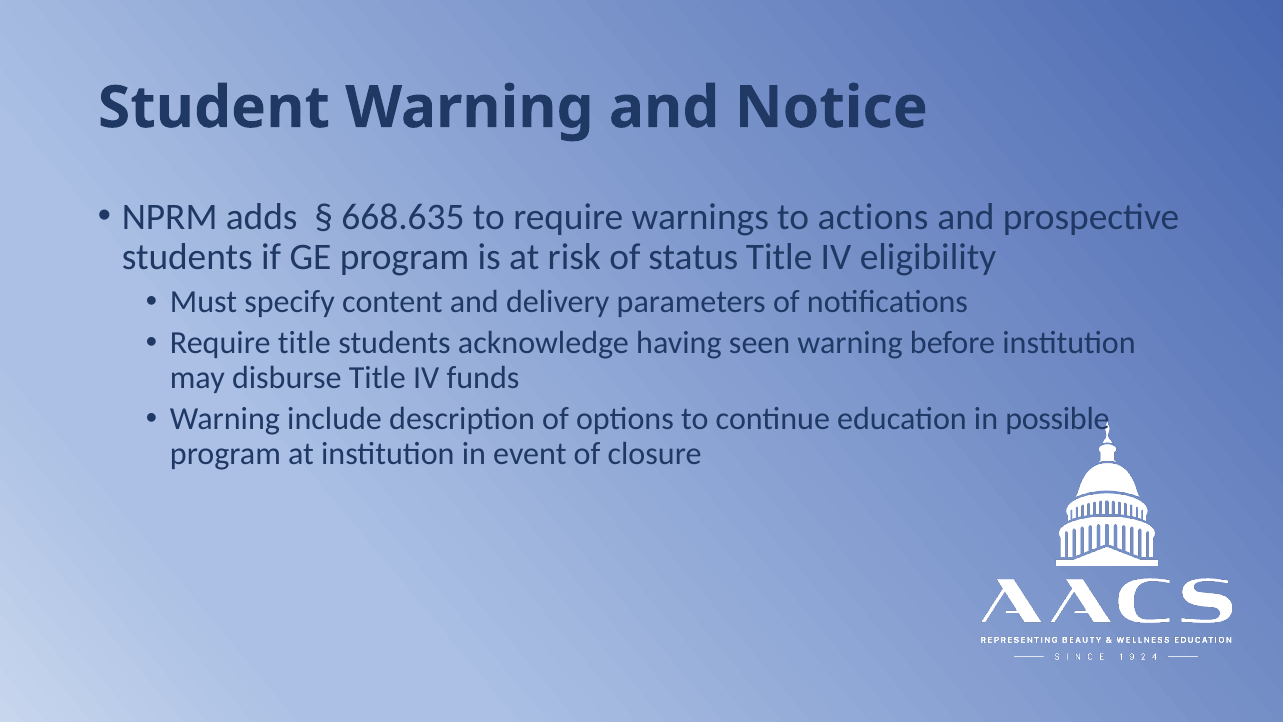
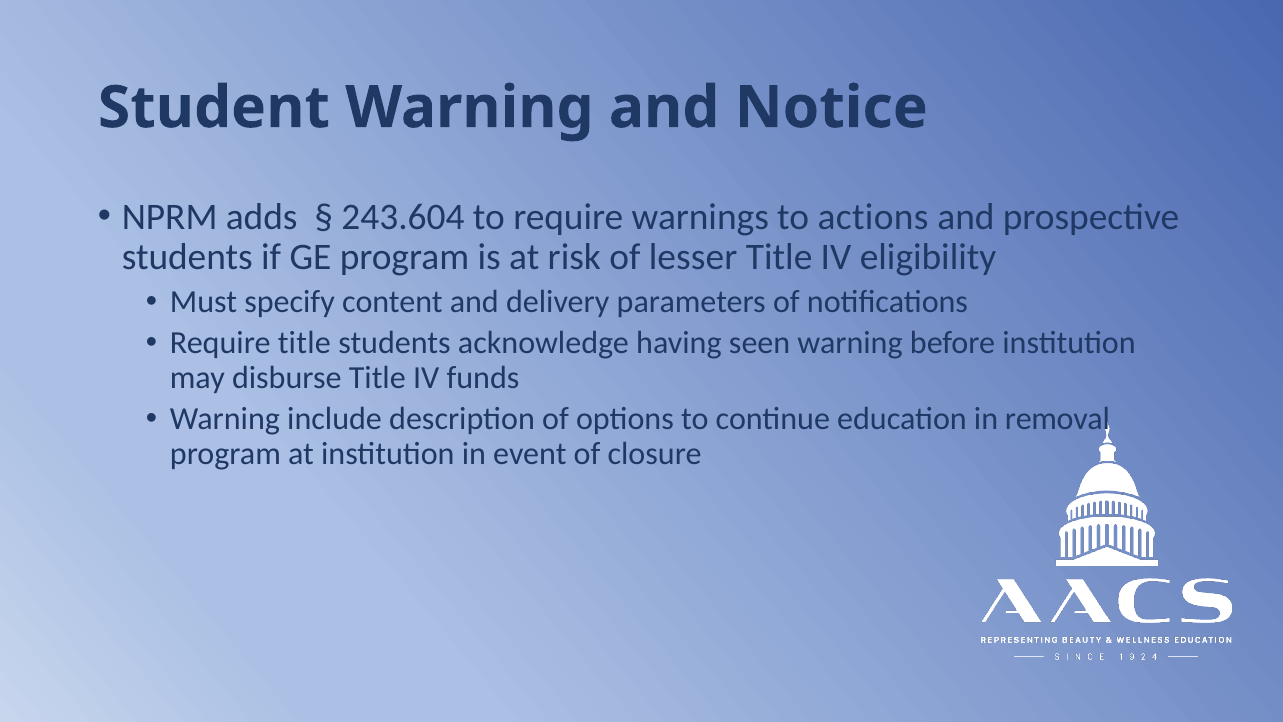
668.635: 668.635 -> 243.604 (403, 217)
status: status -> lesser (693, 257)
possible: possible -> removal (1057, 419)
